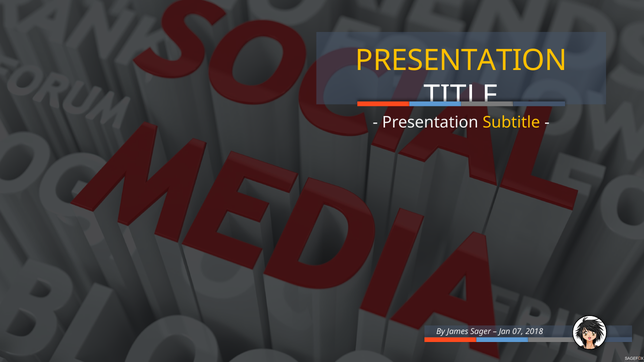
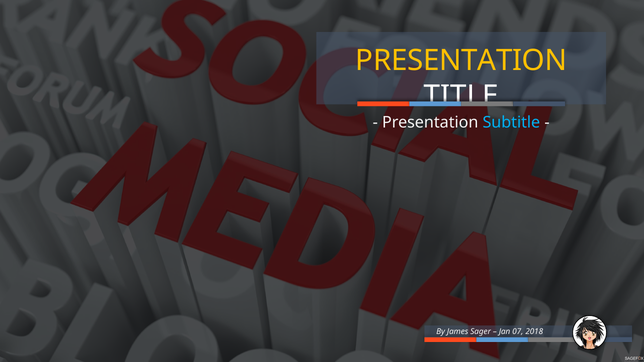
Subtitle colour: yellow -> light blue (511, 122)
